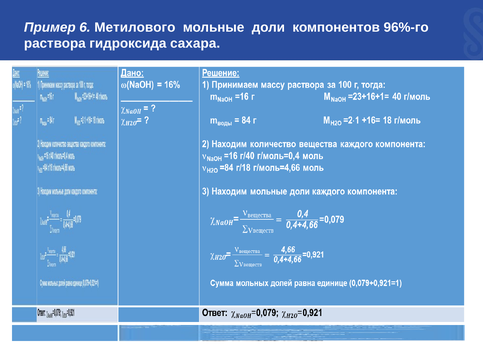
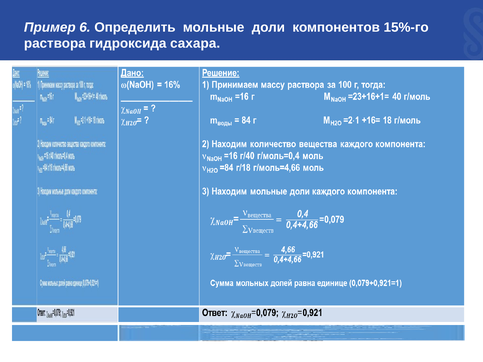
Метилового: Метилового -> Определить (135, 27)
96%-го: 96%-го -> 15%-го (406, 27)
